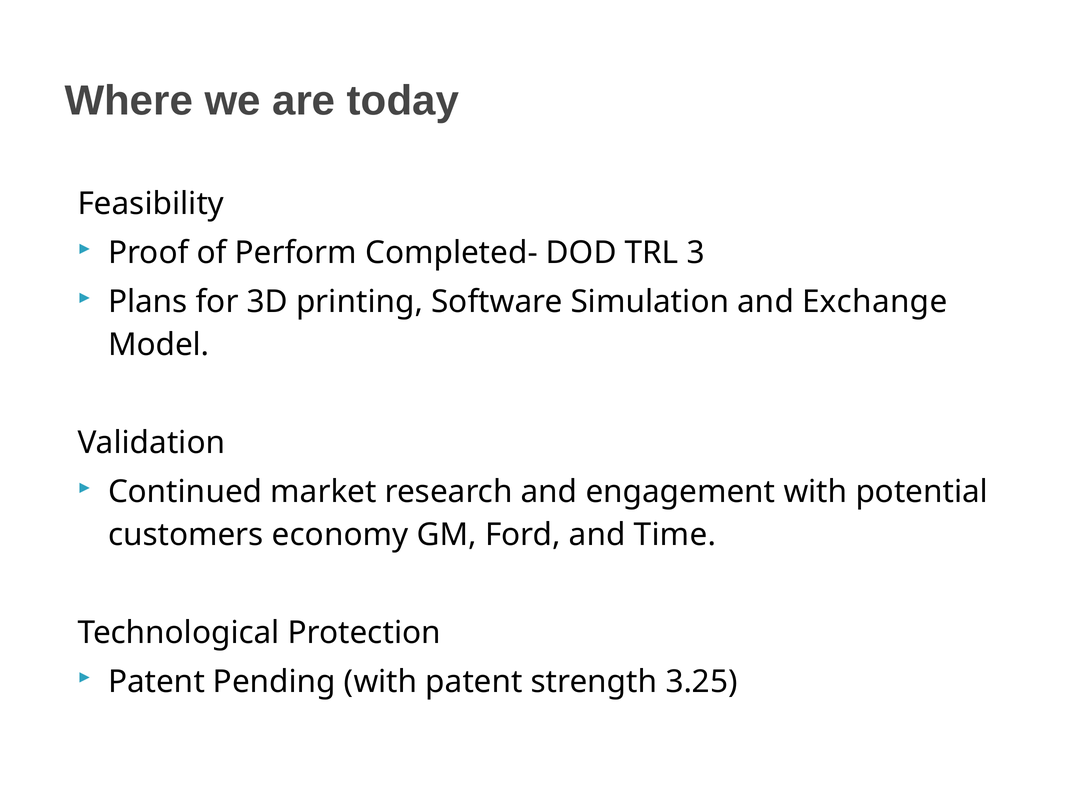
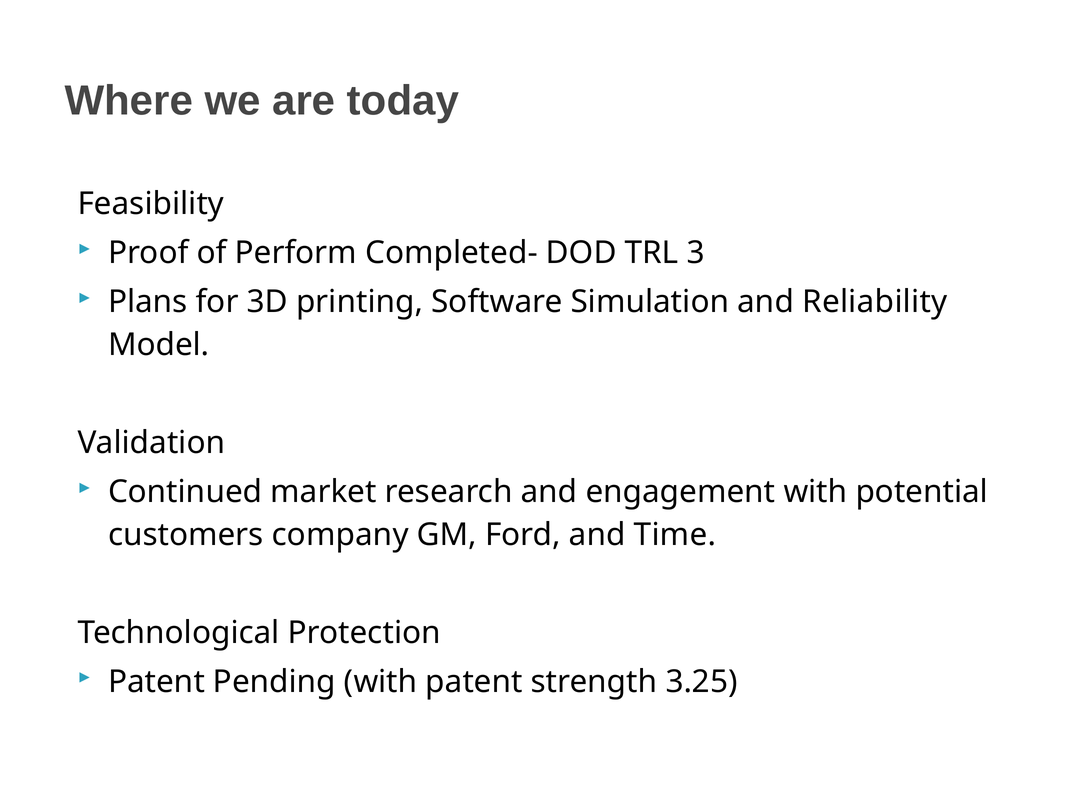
Exchange: Exchange -> Reliability (875, 302)
economy: economy -> company (340, 535)
